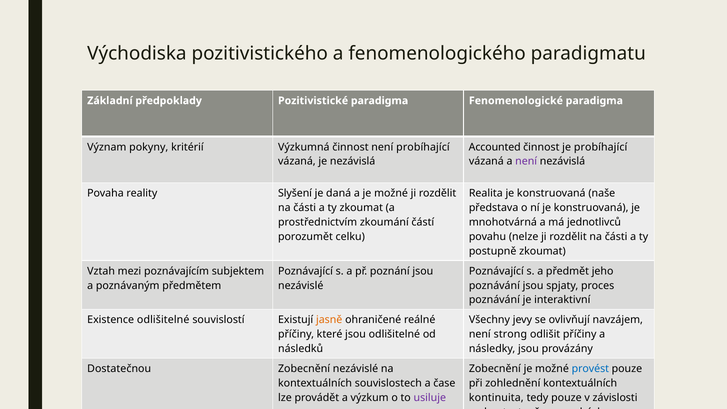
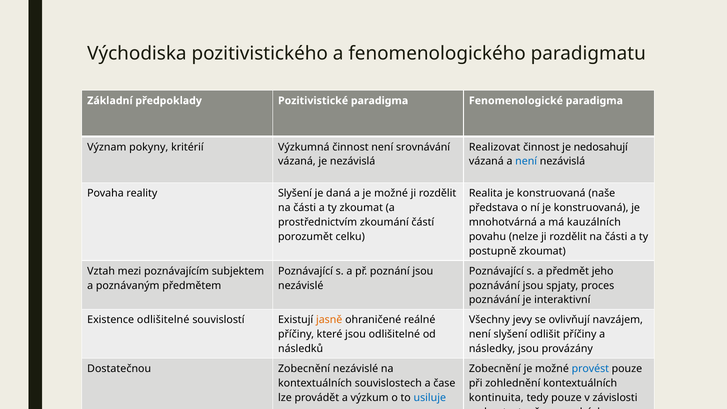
není probíhající: probíhající -> srovnávání (423, 147)
Accounted: Accounted -> Realizovat (495, 147)
je probíhající: probíhající -> nedosahují (601, 147)
není colour: purple -> blue (526, 161)
jednotlivců: jednotlivců -> kauzálních (594, 222)
není strong: strong -> slyšení (510, 334)
usiluje colour: purple -> blue (430, 398)
